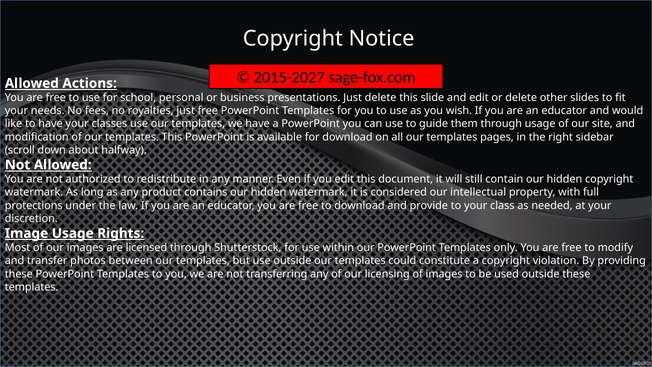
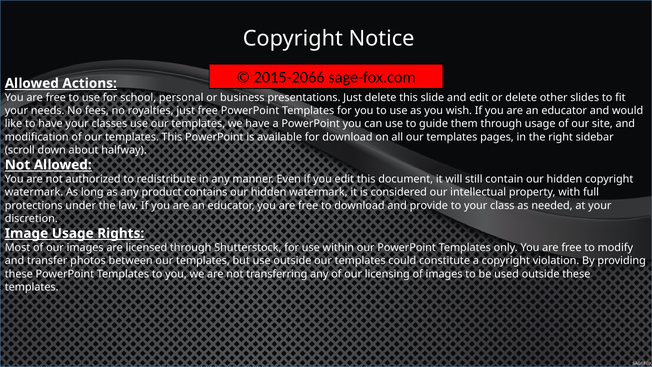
2015-2027: 2015-2027 -> 2015-2066 (289, 77)
